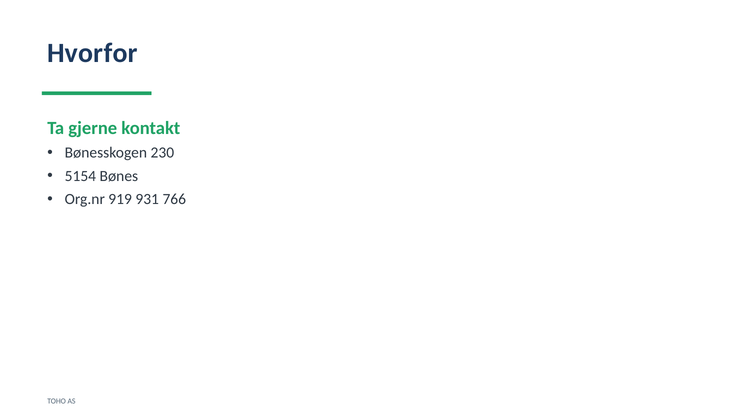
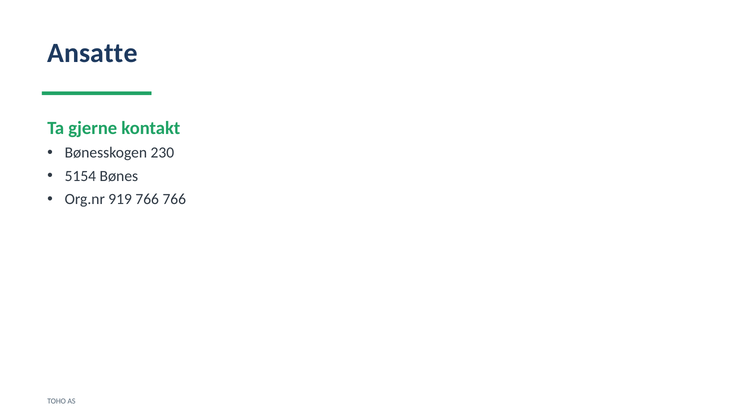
Hvorfor: Hvorfor -> Ansatte (92, 53)
919 931: 931 -> 766 (147, 199)
